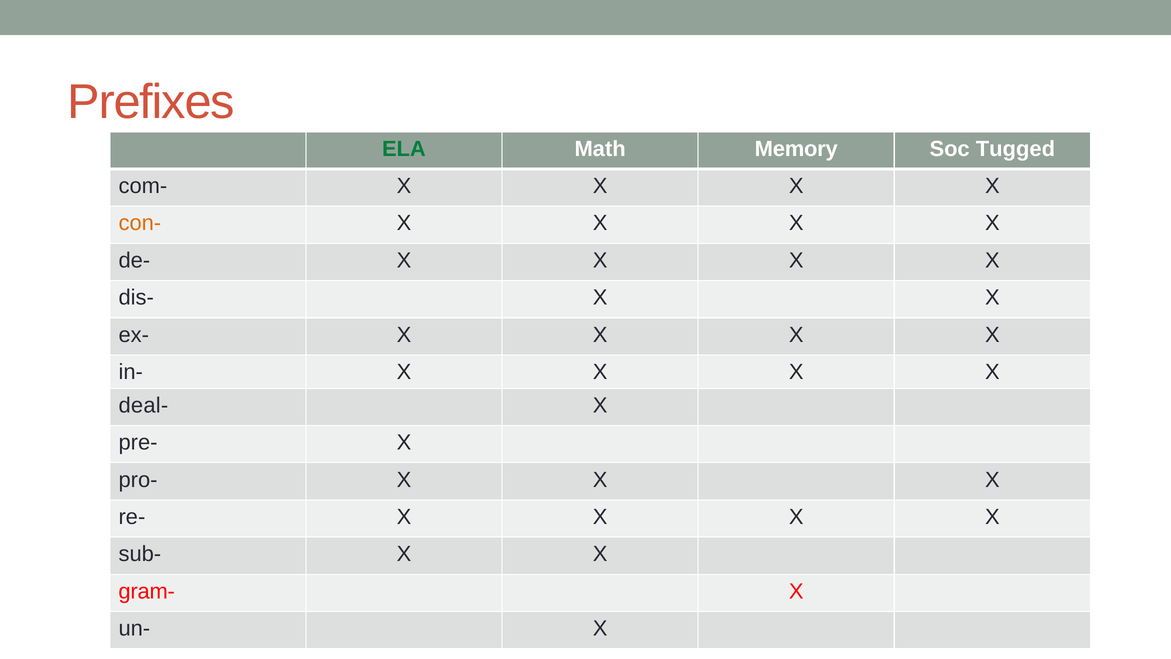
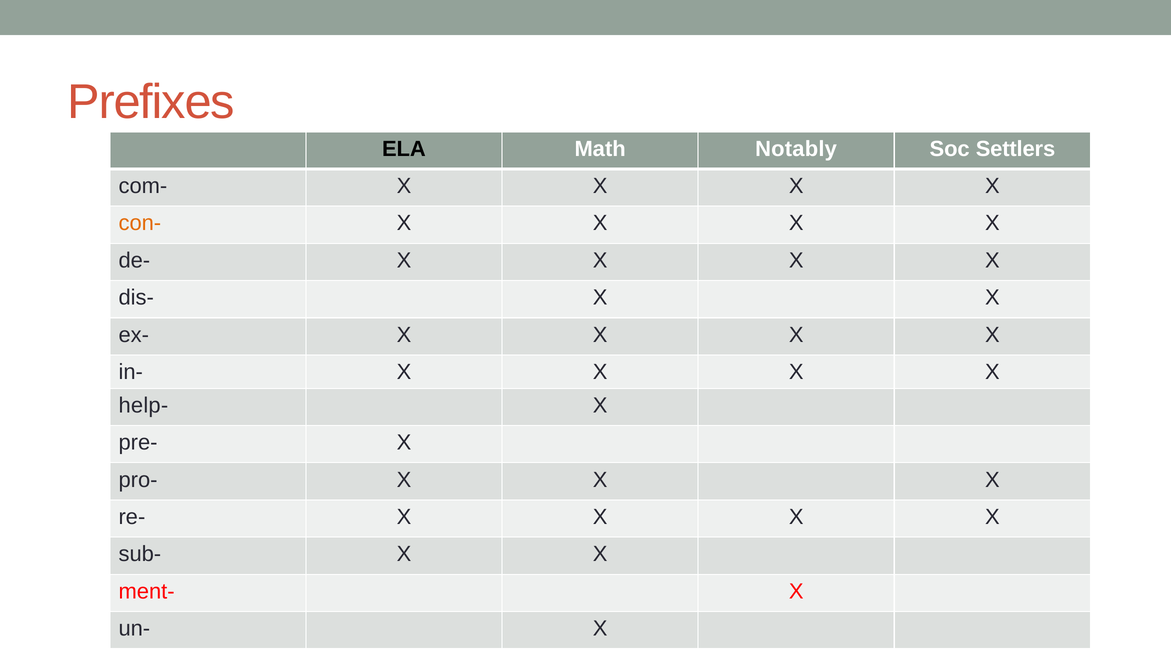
ELA colour: green -> black (404, 149)
Memory: Memory -> Notably (796, 149)
Tugged: Tugged -> Settlers (1015, 149)
deal-: deal- -> help- (143, 405)
gram-: gram- -> ment- (147, 591)
